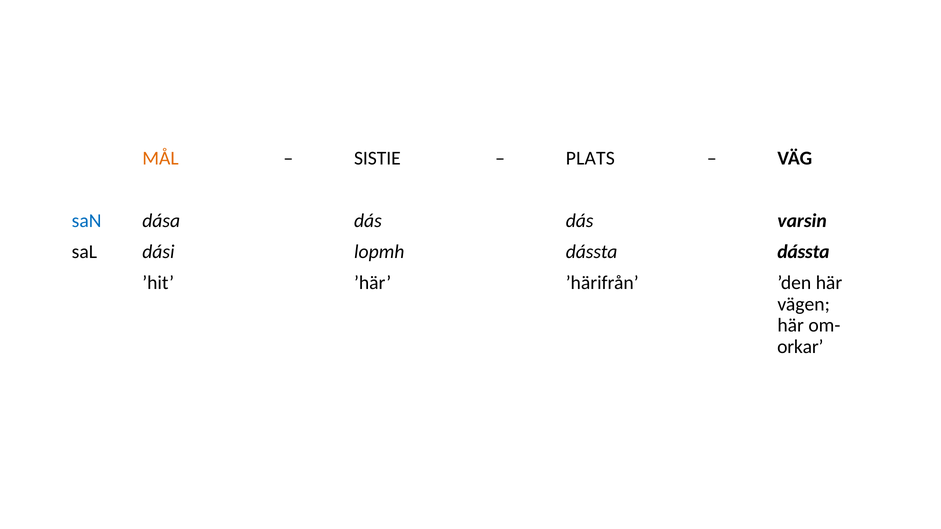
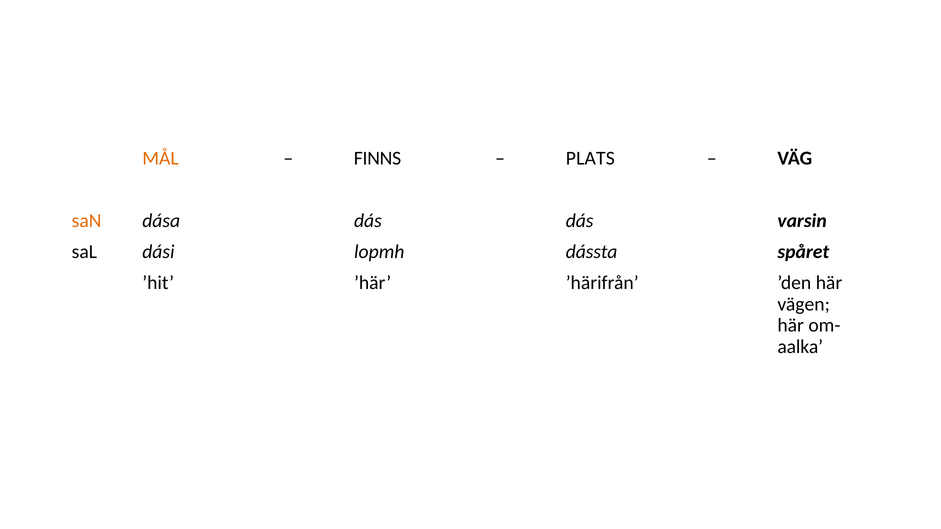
SISTIE: SISTIE -> FINNS (377, 158)
saN colour: blue -> orange (87, 221)
dássta dássta: dássta -> spåret (803, 252)
orkar: orkar -> aalka (800, 347)
